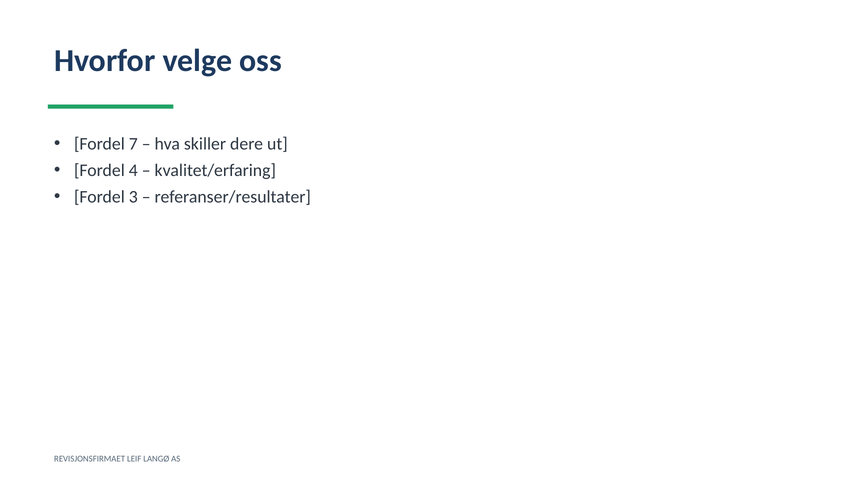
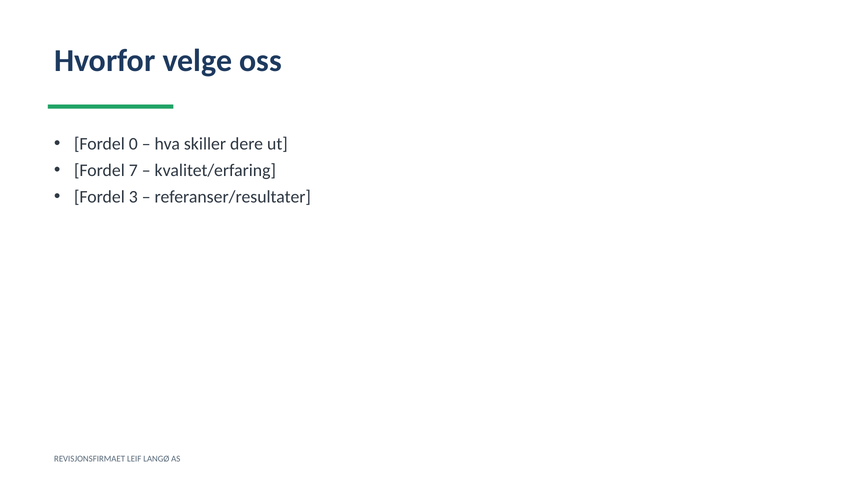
7: 7 -> 0 (133, 144)
4: 4 -> 7 (133, 171)
